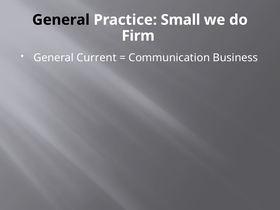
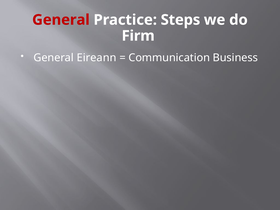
General colour: black -> red (61, 20)
Small: Small -> Steps (180, 20)
Current: Current -> Eireann (97, 58)
